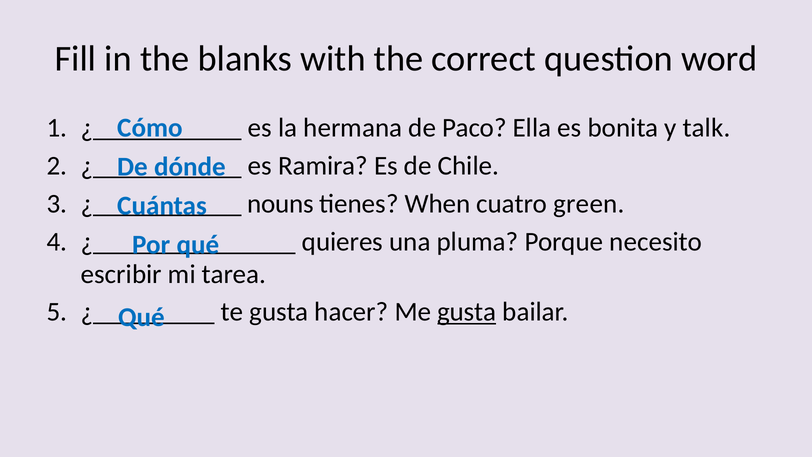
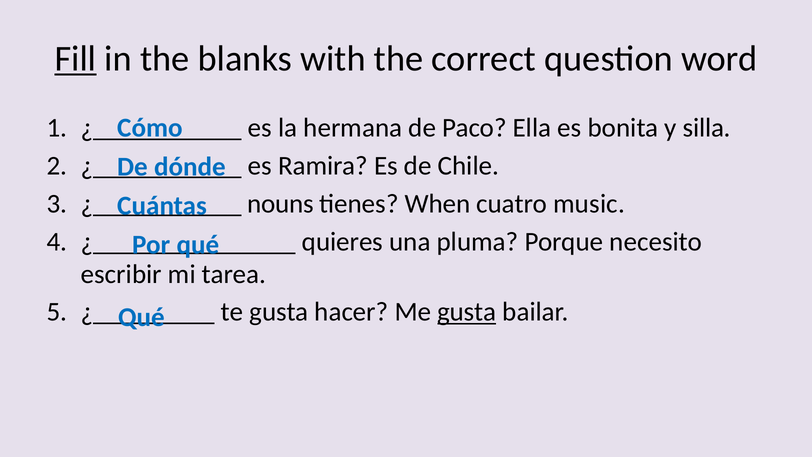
Fill underline: none -> present (75, 59)
talk: talk -> silla (707, 128)
green: green -> music (589, 204)
